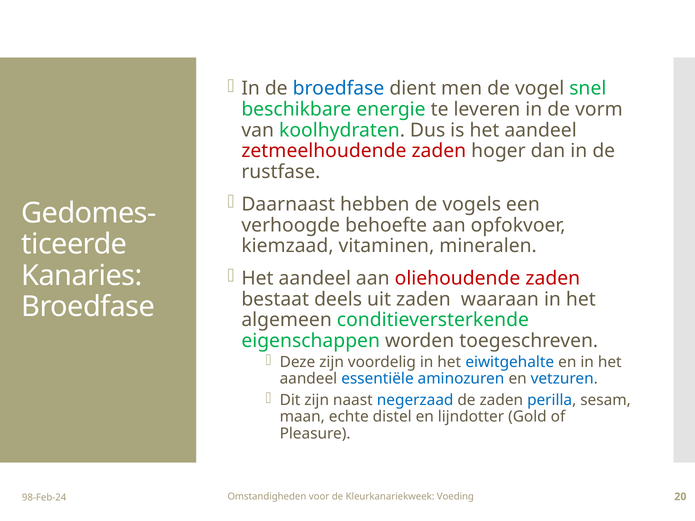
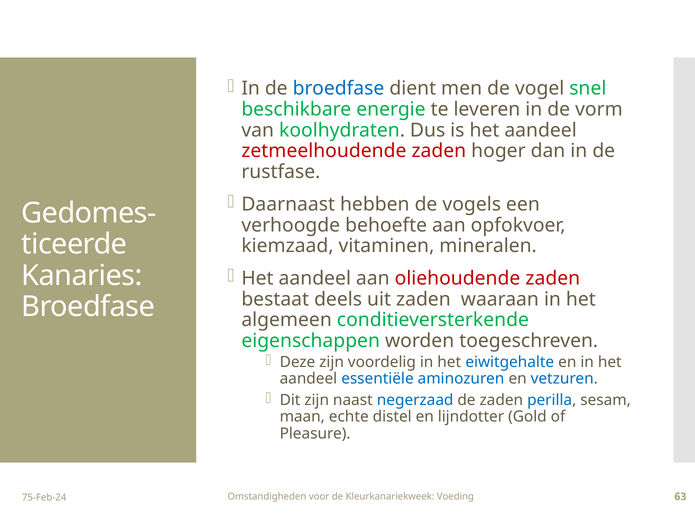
20: 20 -> 63 (680, 497)
98-Feb-24: 98-Feb-24 -> 75-Feb-24 (44, 498)
